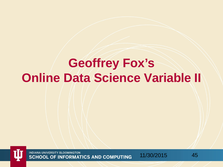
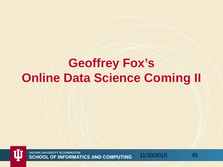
Variable: Variable -> Coming (167, 78)
